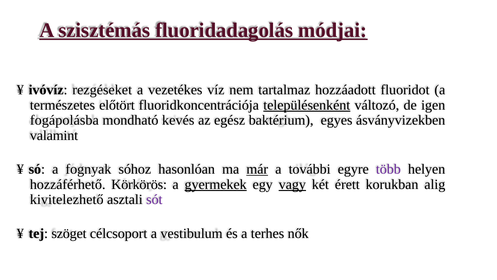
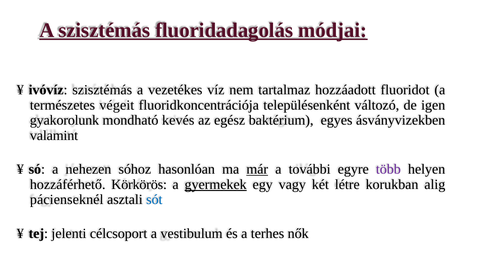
ivóvíz rezgéseket: rezgéseket -> szisztémás (102, 90)
előtört: előtört -> végeit (117, 105)
településenként underline: present -> none (307, 105)
fogápolásba: fogápolásba -> gyakorolunk (65, 120)
fognyak: fognyak -> nehezen (88, 169)
vagy underline: present -> none (292, 184)
érett: érett -> létre (347, 184)
kivitelezhető: kivitelezhető -> pácienseknél (67, 199)
sót colour: purple -> blue (154, 199)
szöget: szöget -> jelenti (69, 233)
